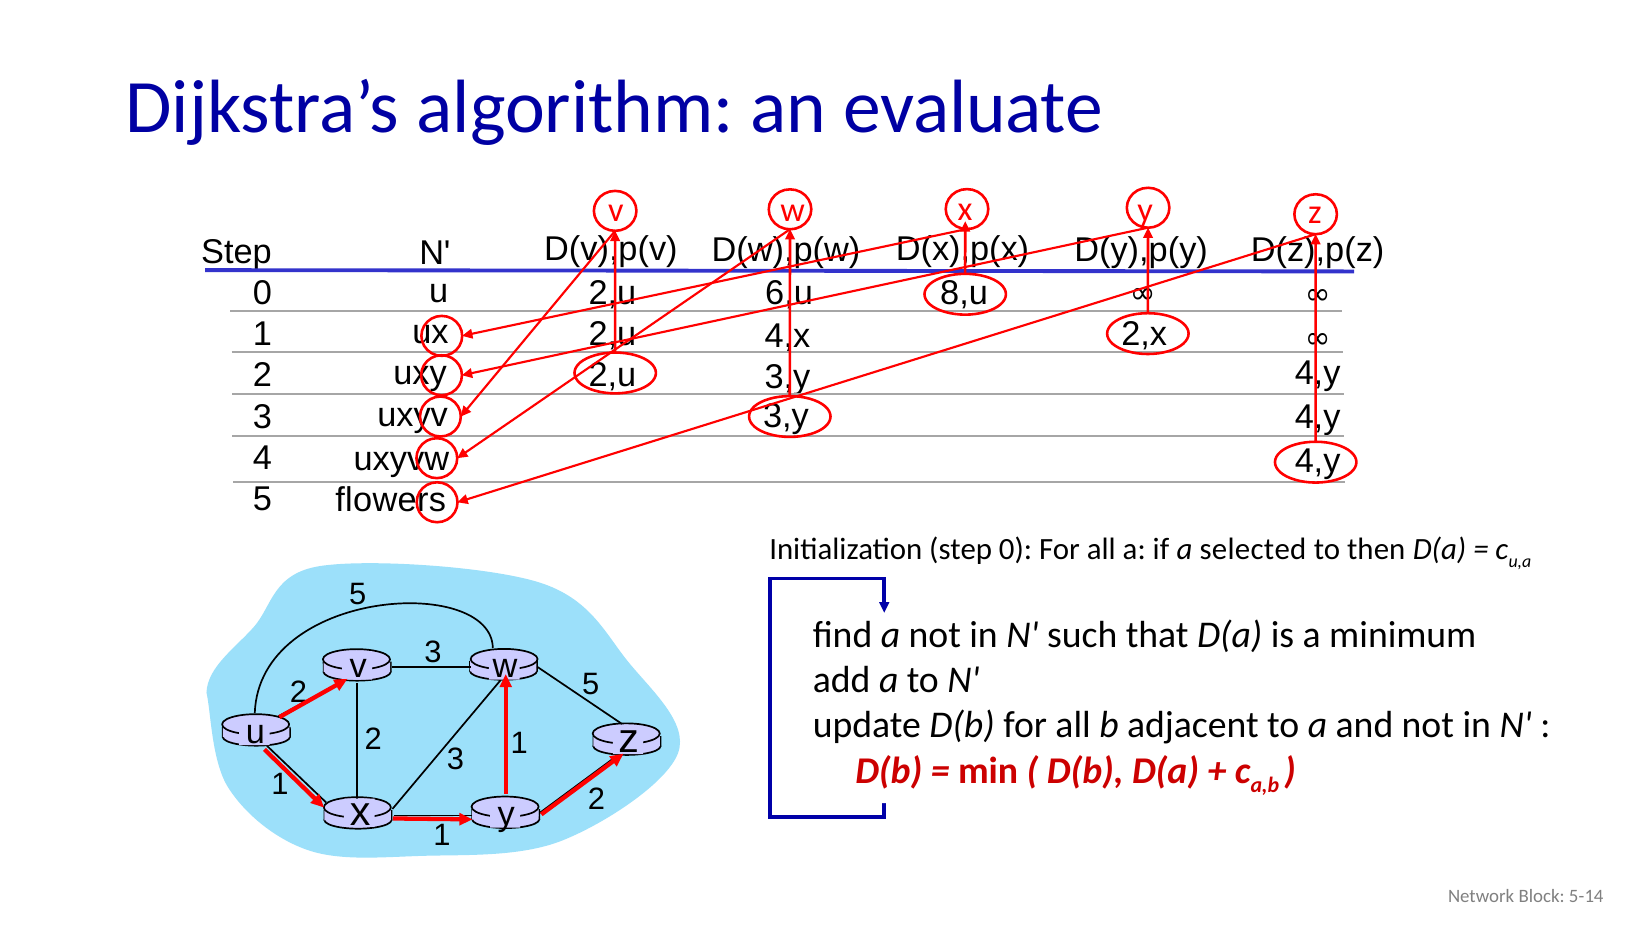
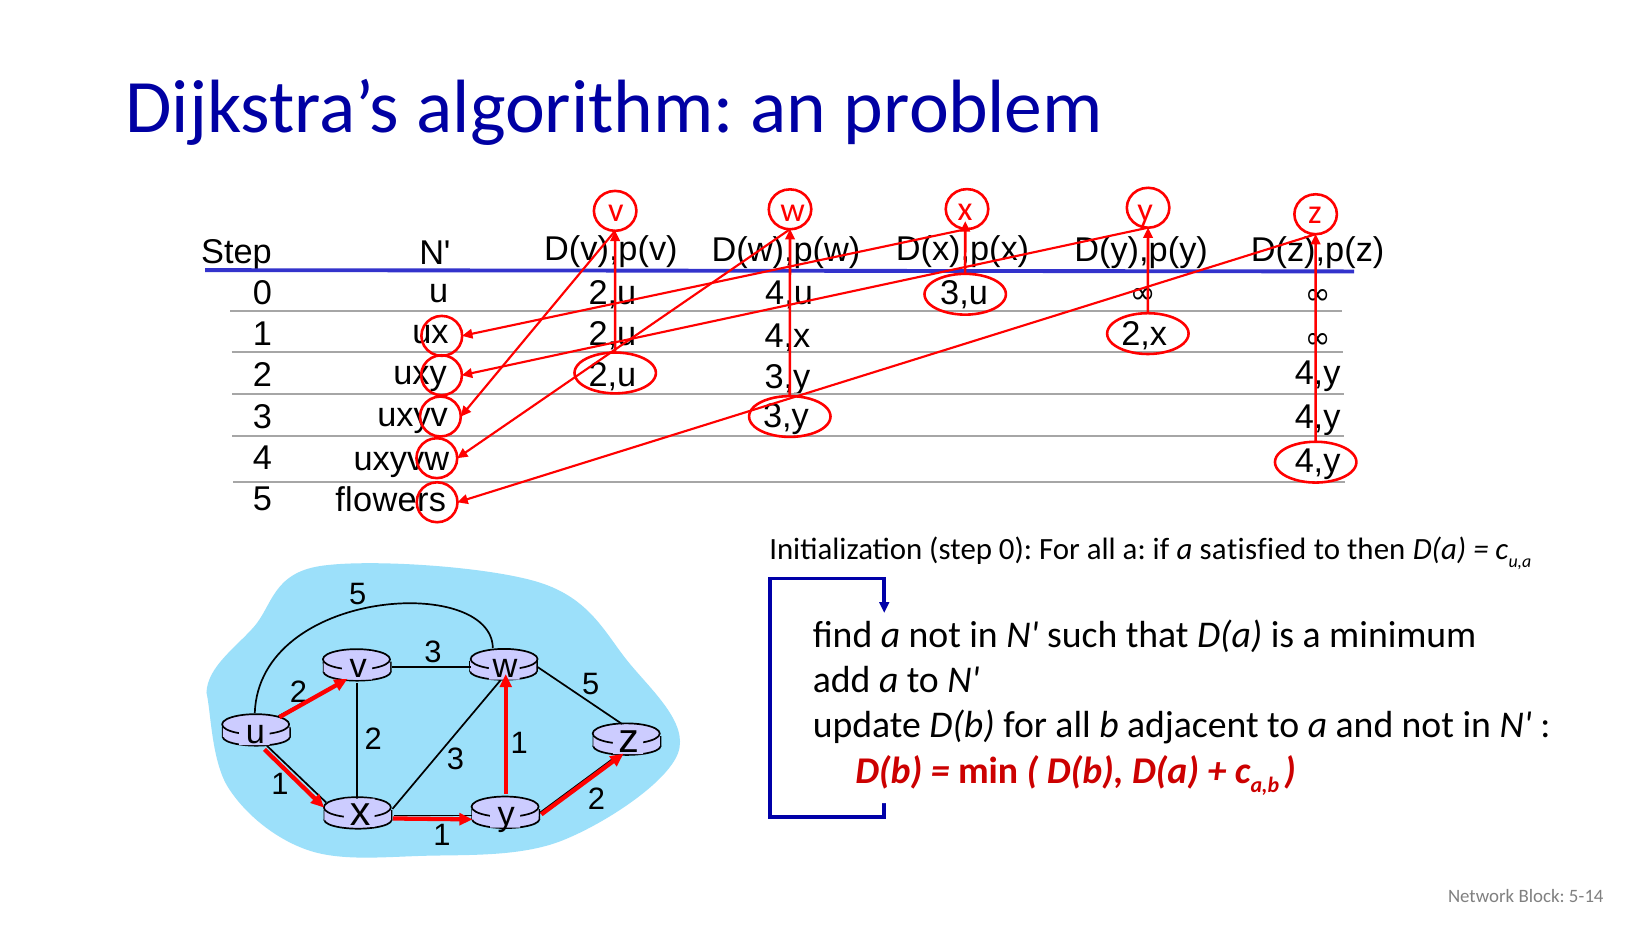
evaluate: evaluate -> problem (973, 108)
6,u: 6,u -> 4,u (789, 293)
8,u: 8,u -> 3,u (964, 293)
selected: selected -> satisfied (1253, 549)
